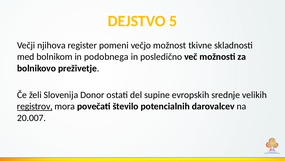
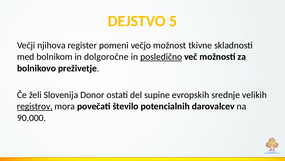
podobnega: podobnega -> dolgoročne (106, 57)
posledično underline: none -> present (161, 57)
20.007: 20.007 -> 90.000 (32, 117)
